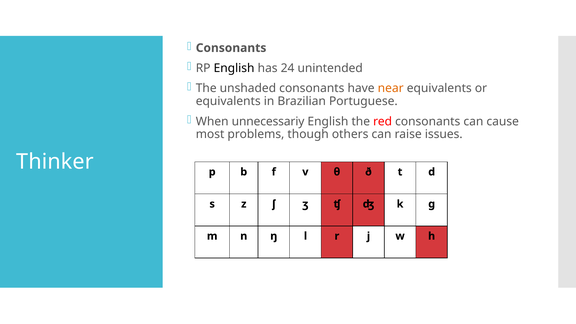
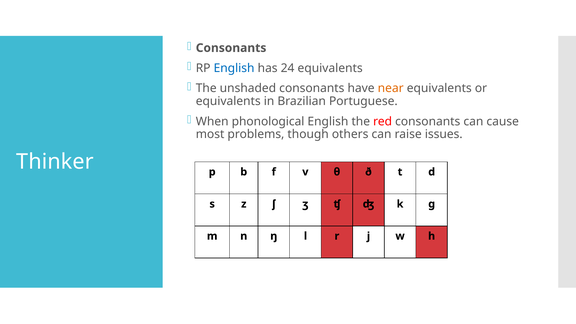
English colour: black -> blue (234, 68)
24 unintended: unintended -> equivalents (330, 68)
unnecessariy: unnecessariy -> phonological (268, 121)
